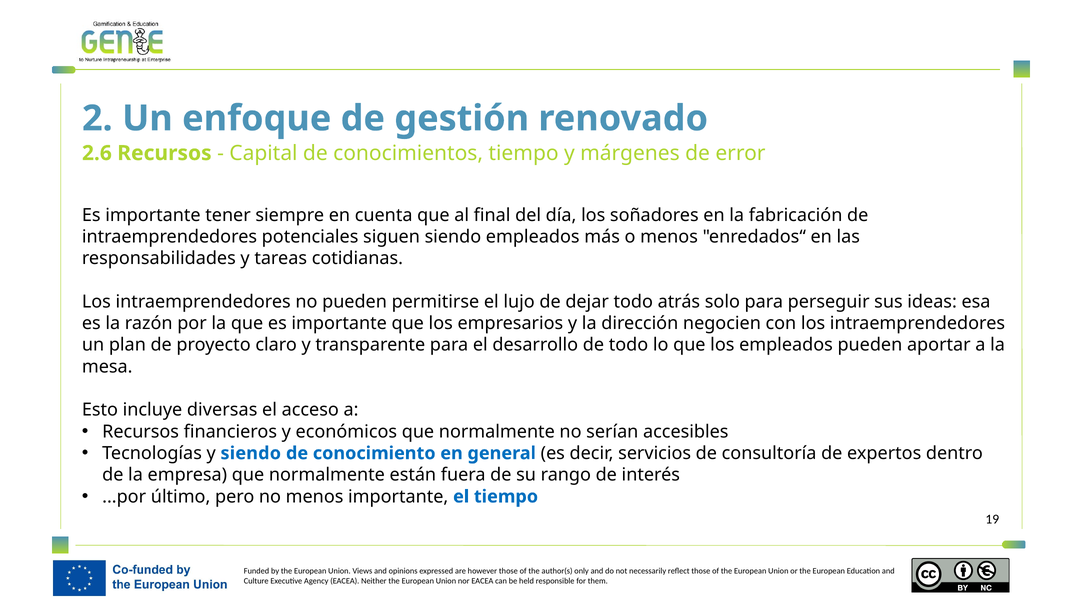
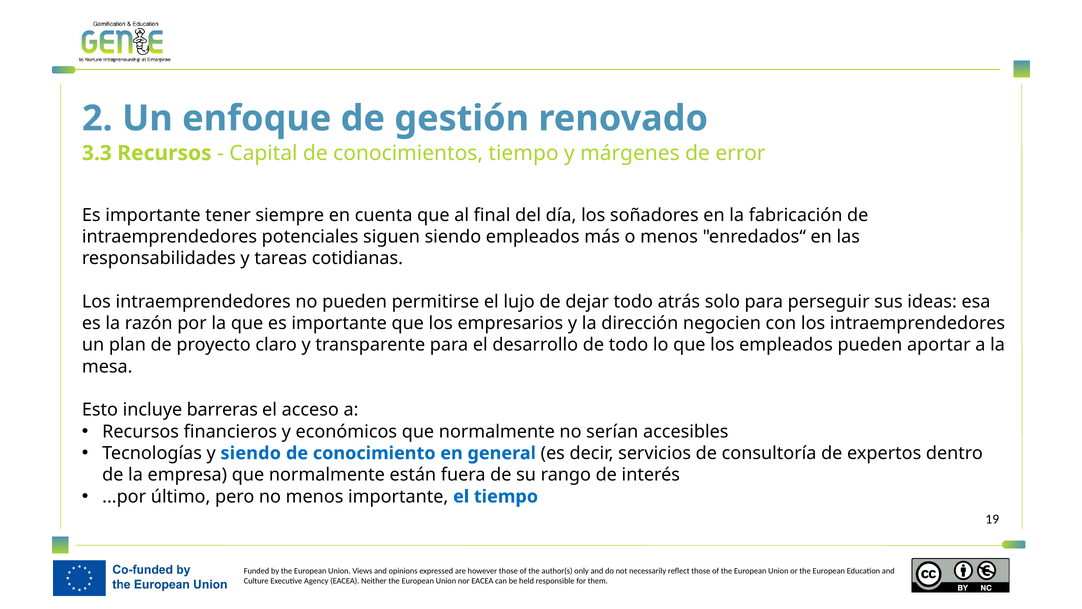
2.6: 2.6 -> 3.3 (97, 153)
diversas: diversas -> barreras (222, 410)
